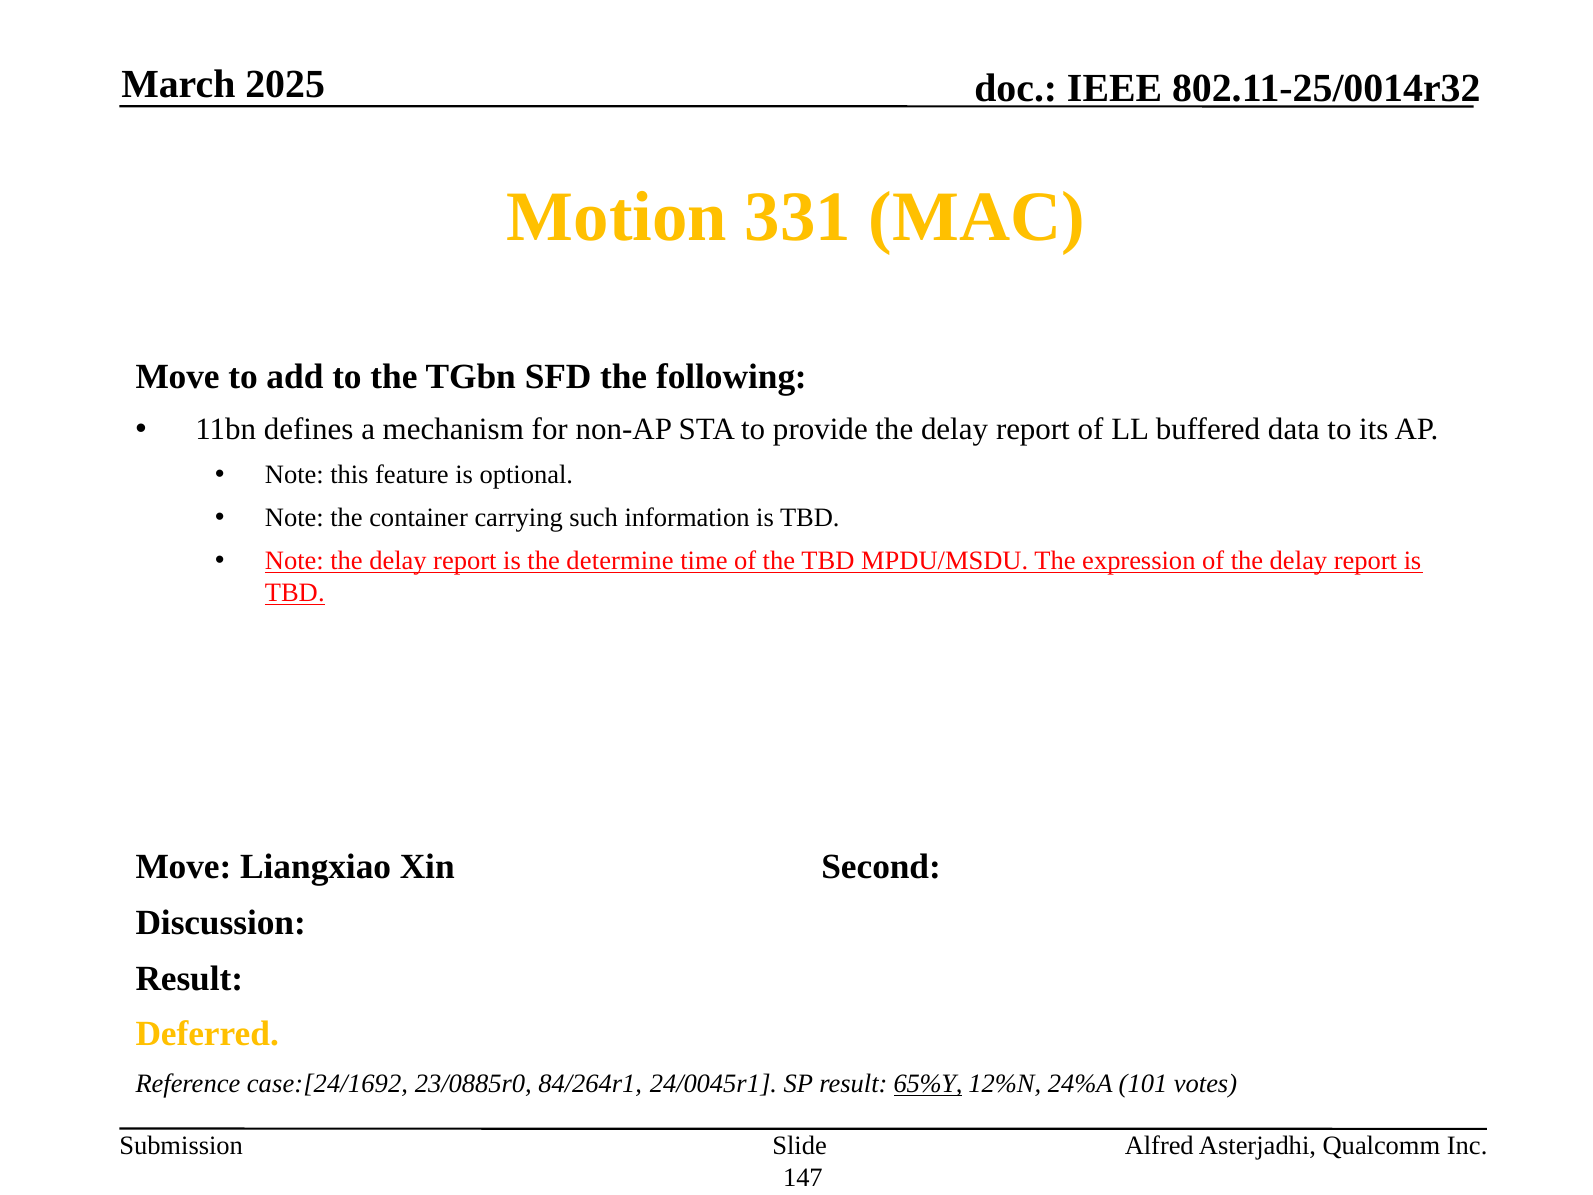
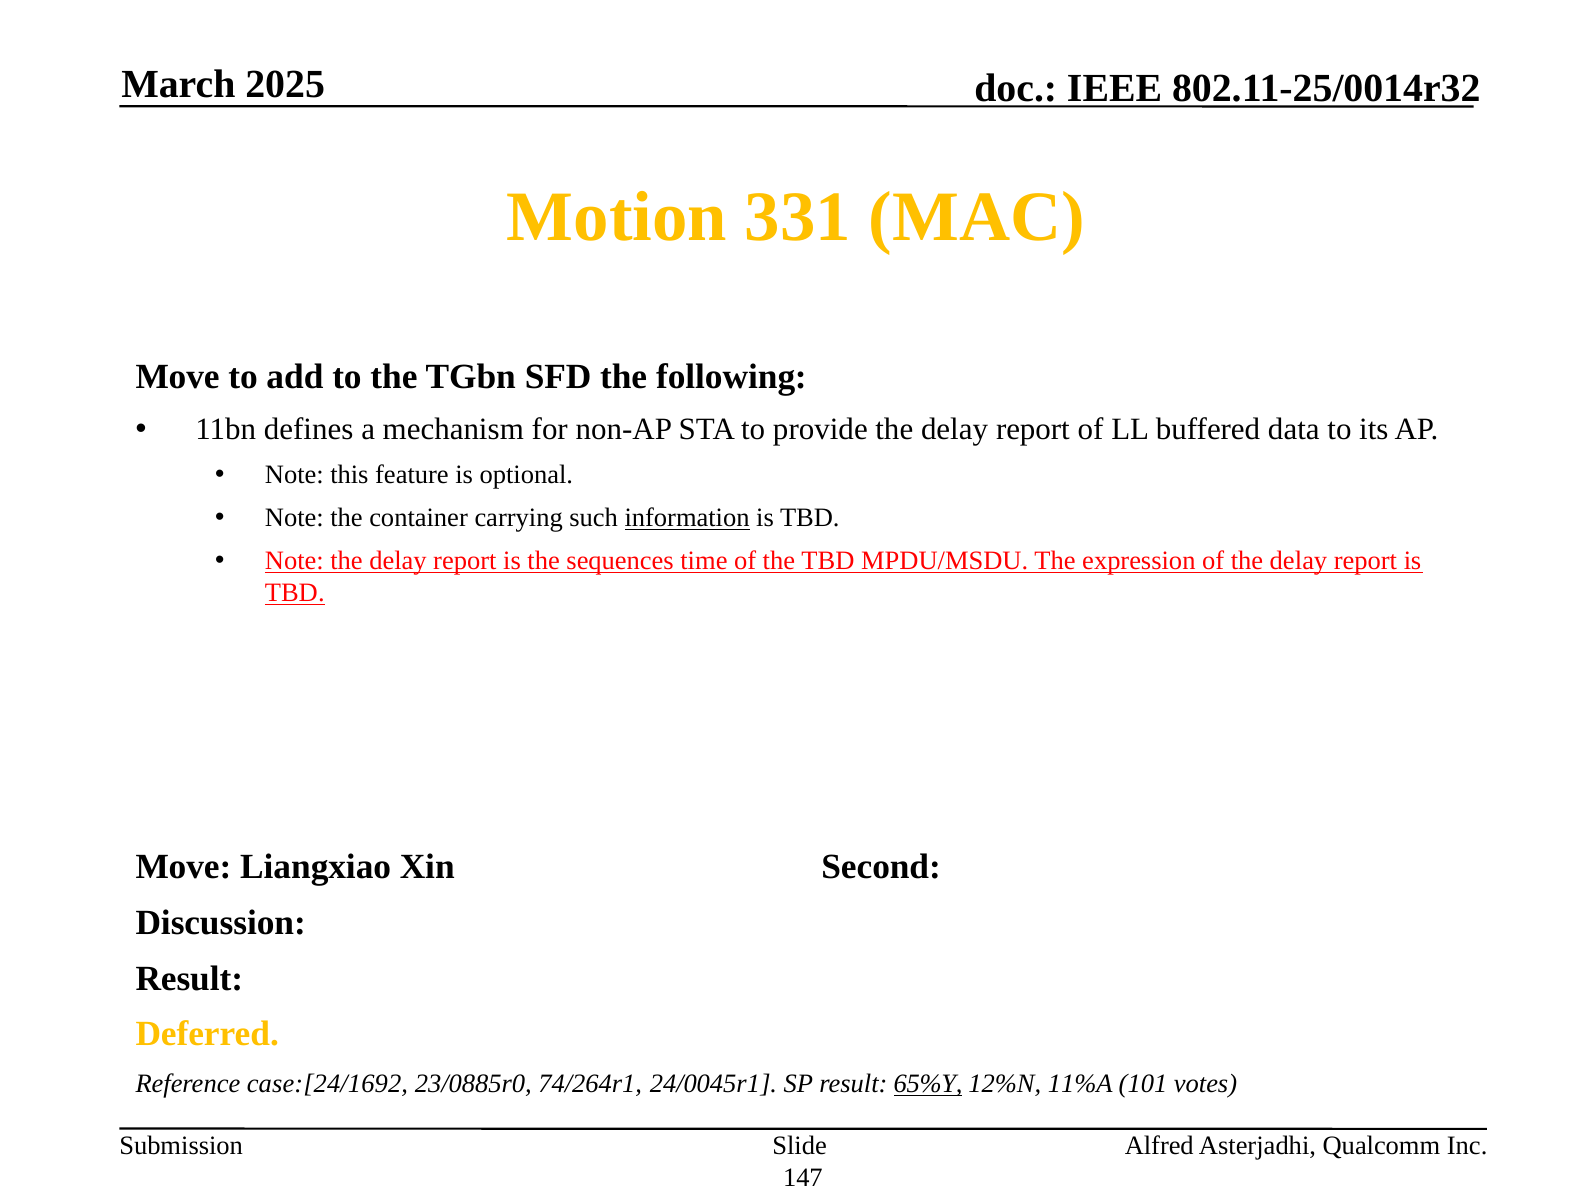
information underline: none -> present (687, 518)
determine: determine -> sequences (620, 561)
84/264r1: 84/264r1 -> 74/264r1 (590, 1084)
24%A: 24%A -> 11%A (1080, 1084)
